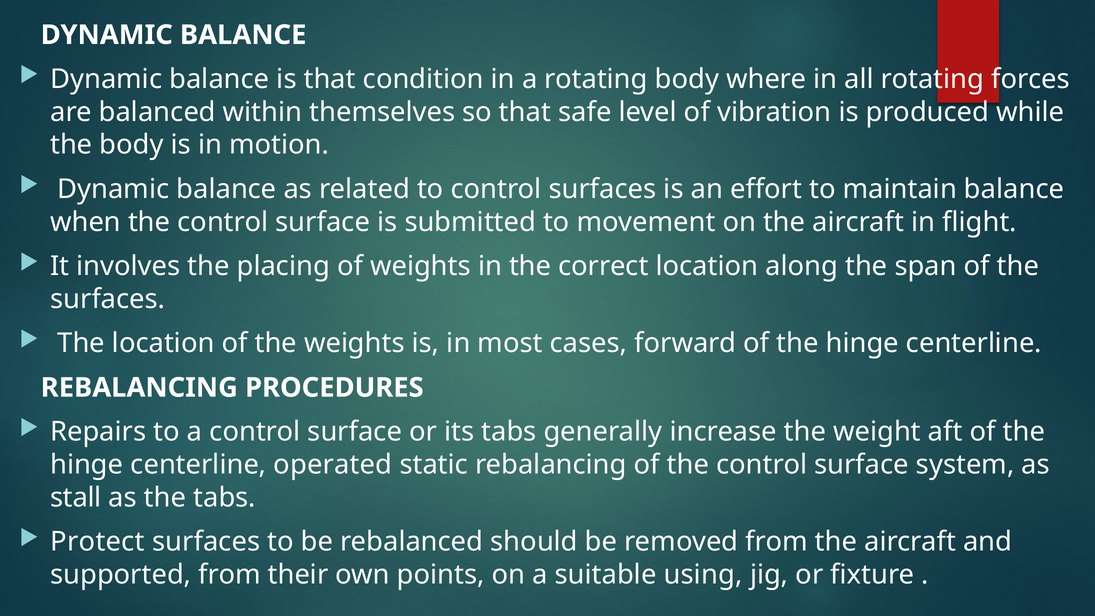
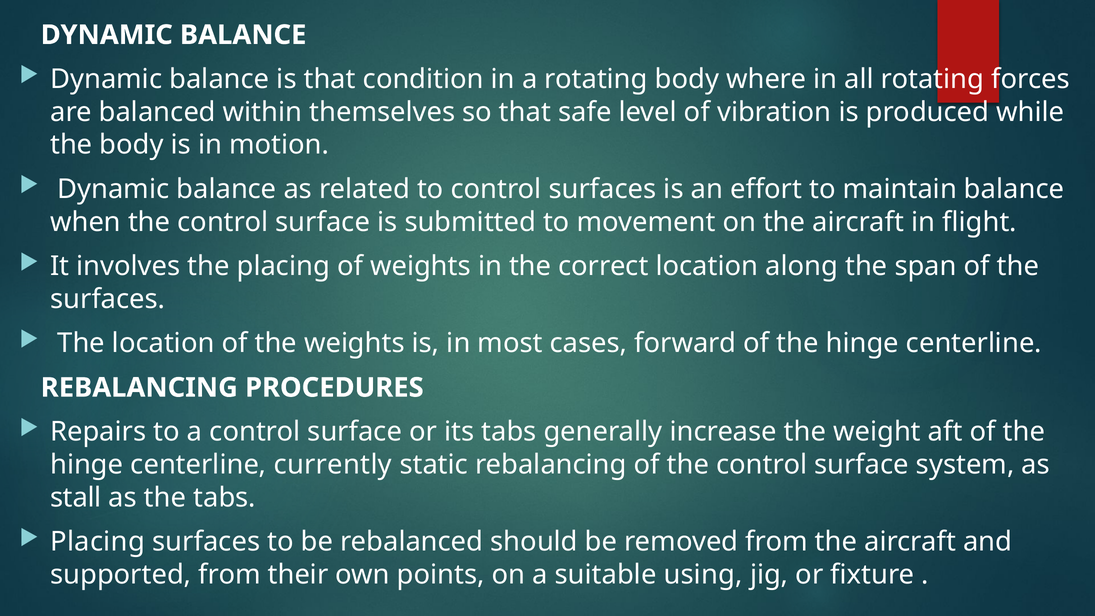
operated: operated -> currently (333, 465)
Protect: Protect -> Placing (98, 542)
